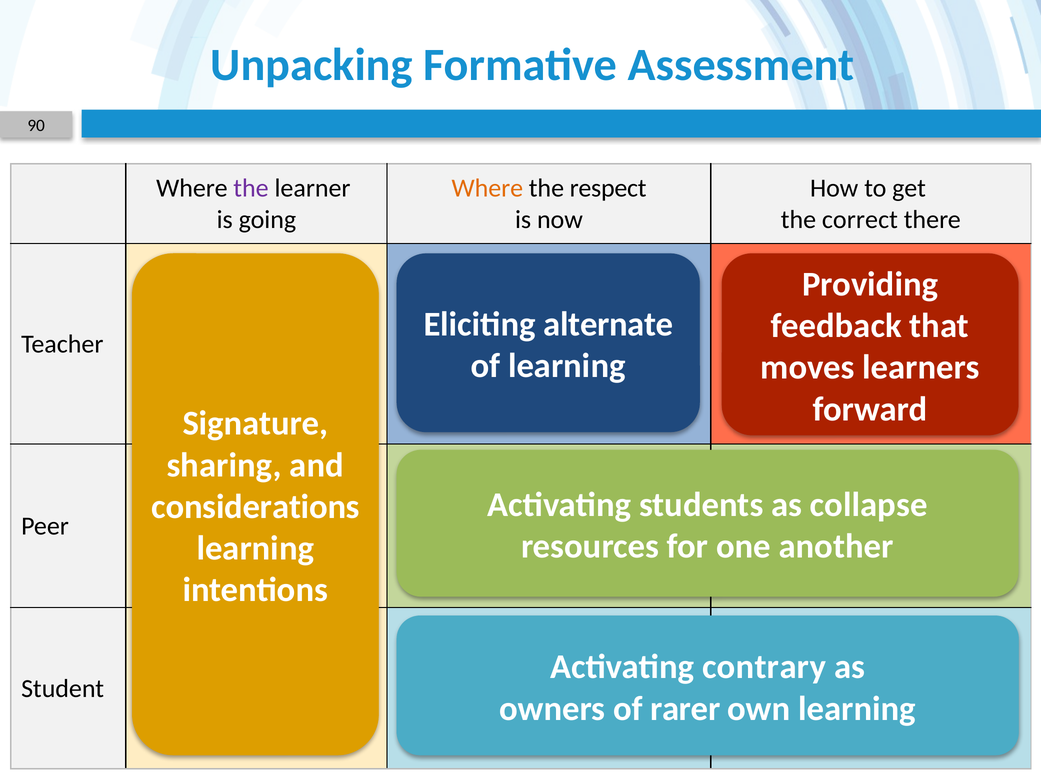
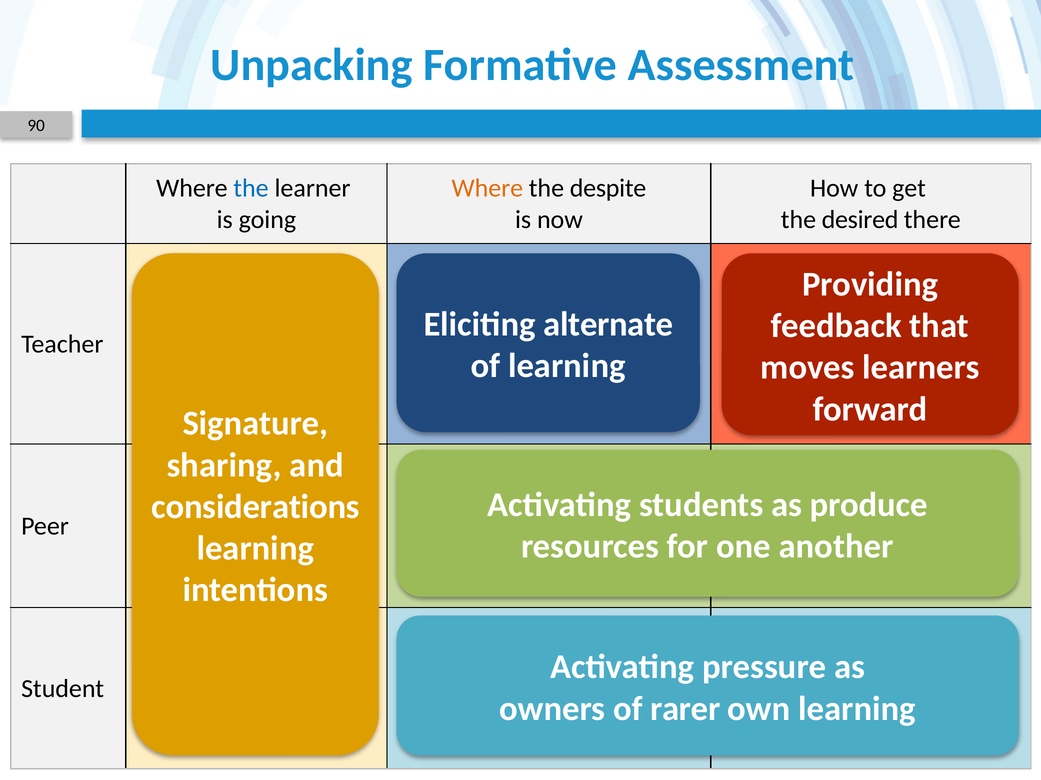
the colour: purple -> blue (251, 188)
respect: respect -> despite (608, 188)
correct: correct -> desired (860, 220)
collapse: collapse -> produce (869, 505)
contrary: contrary -> pressure (764, 668)
